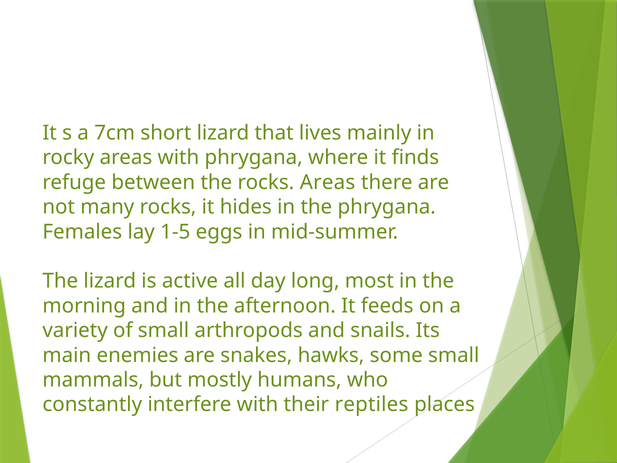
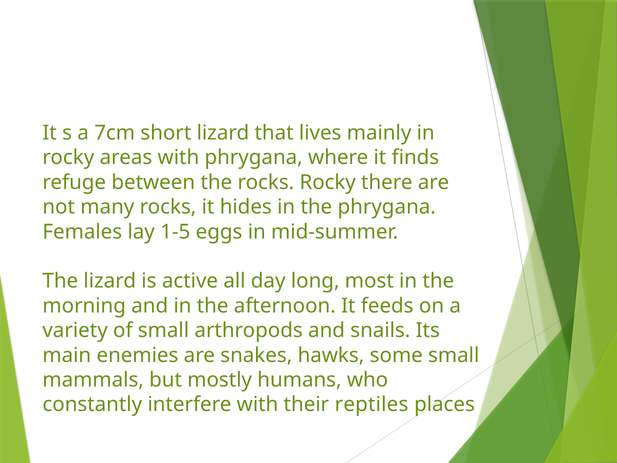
rocks Areas: Areas -> Rocky (328, 182)
